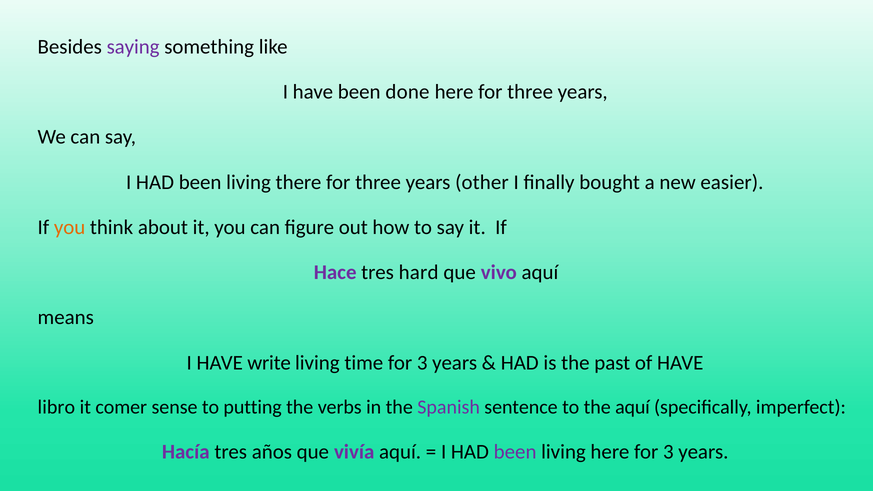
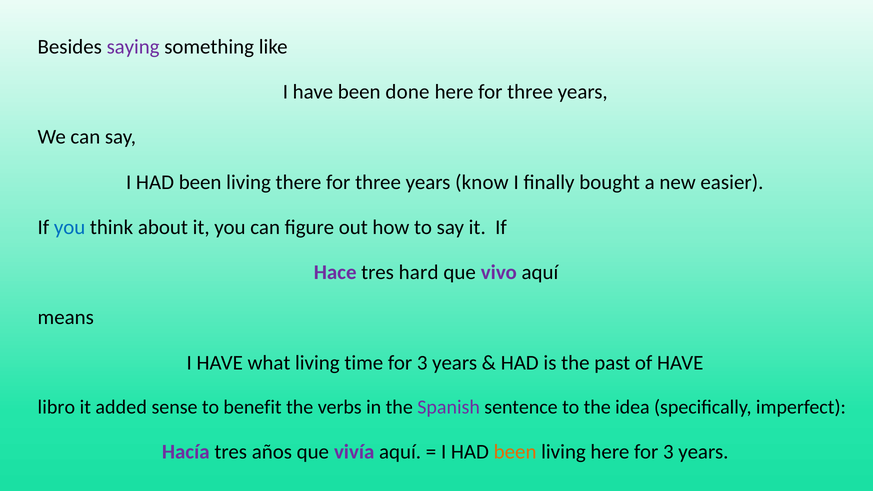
other: other -> know (482, 182)
you colour: orange -> blue (70, 227)
write: write -> what (269, 363)
comer: comer -> added (121, 407)
putting: putting -> benefit (253, 407)
the aquí: aquí -> idea (632, 407)
been colour: purple -> orange (515, 452)
